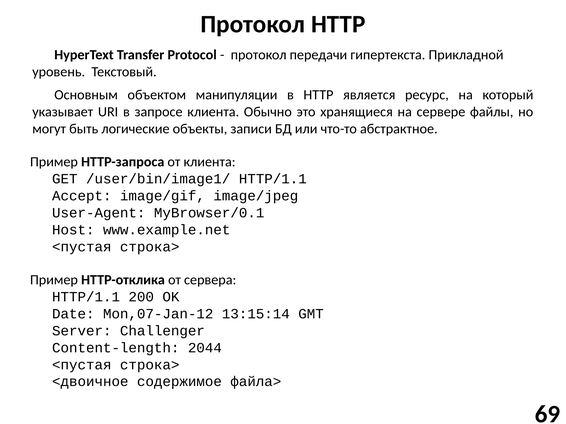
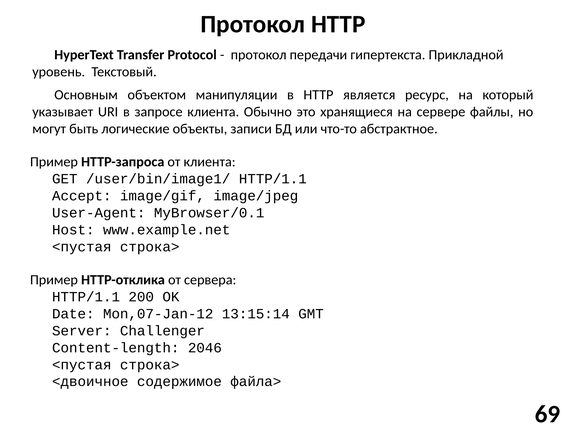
2044: 2044 -> 2046 (205, 348)
